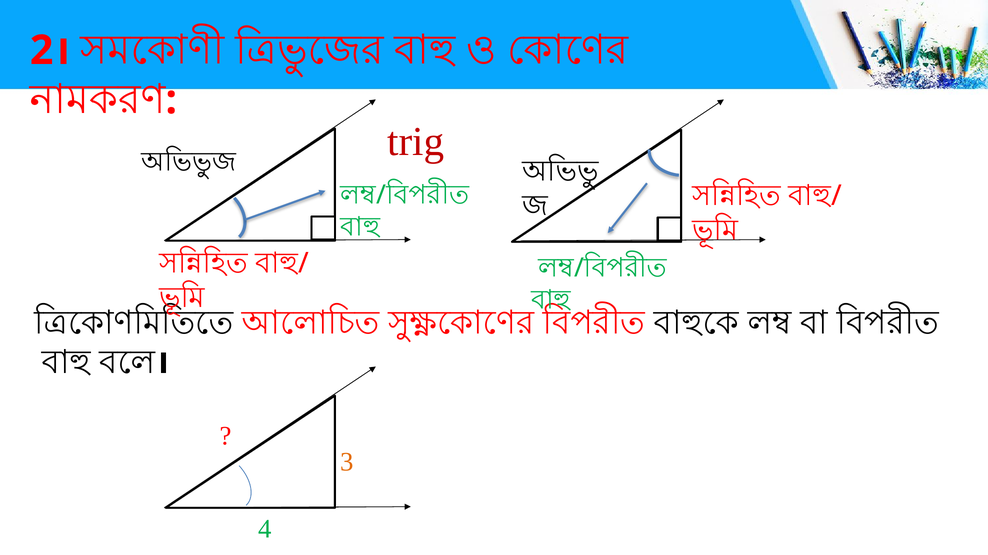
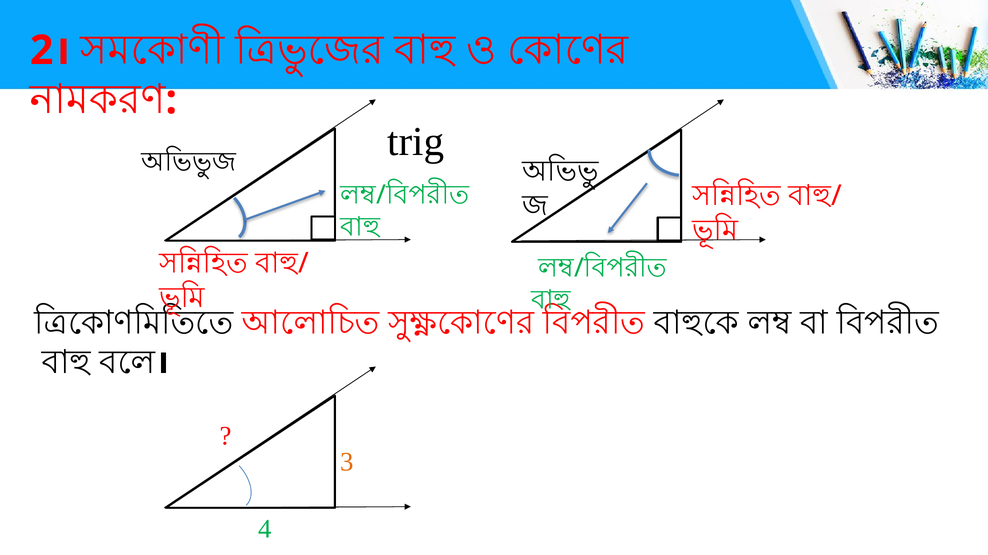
trig colour: red -> black (416, 142)
